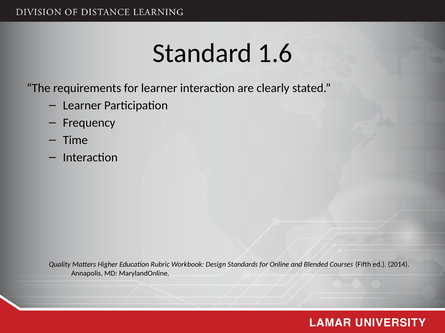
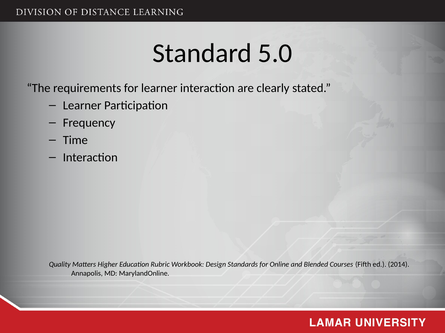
1.6: 1.6 -> 5.0 (275, 53)
